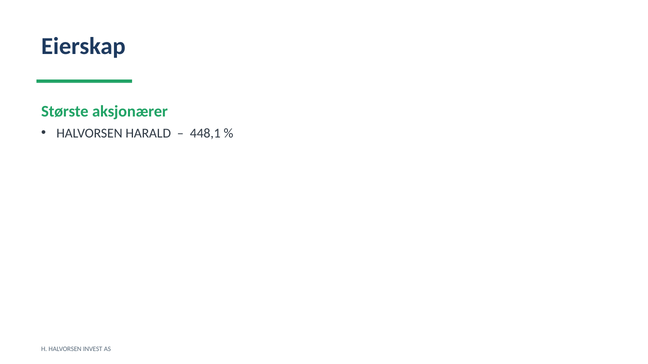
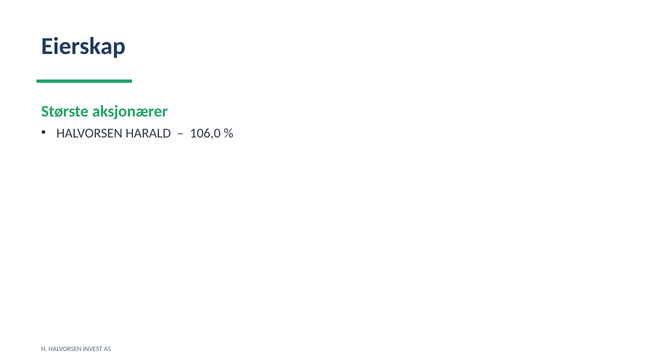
448,1: 448,1 -> 106,0 (205, 133)
